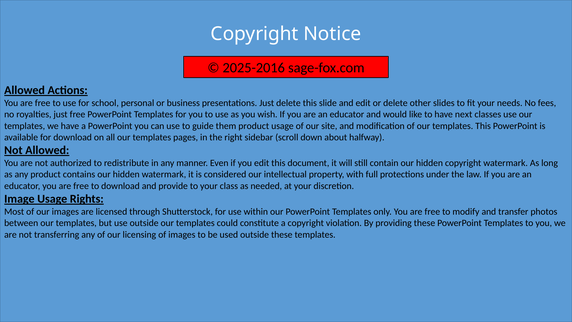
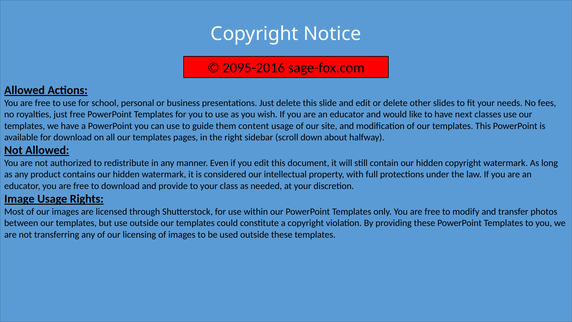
2025-2016: 2025-2016 -> 2095-2016 (254, 68)
them product: product -> content (254, 126)
